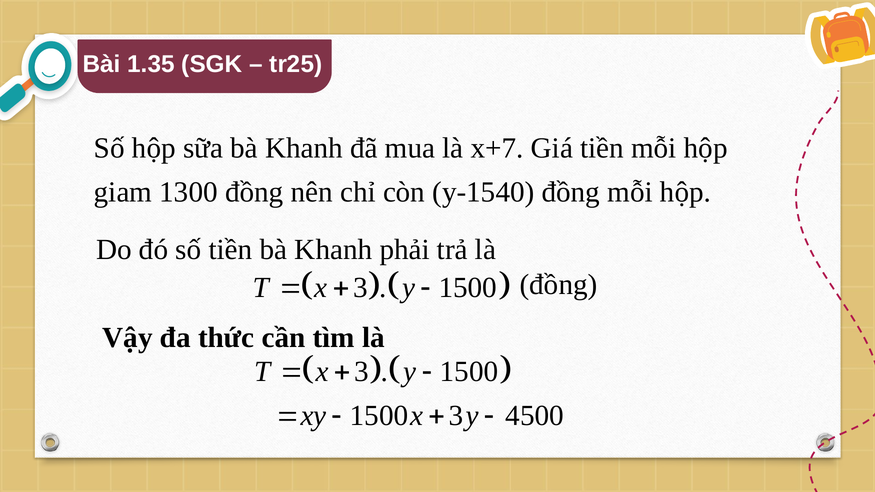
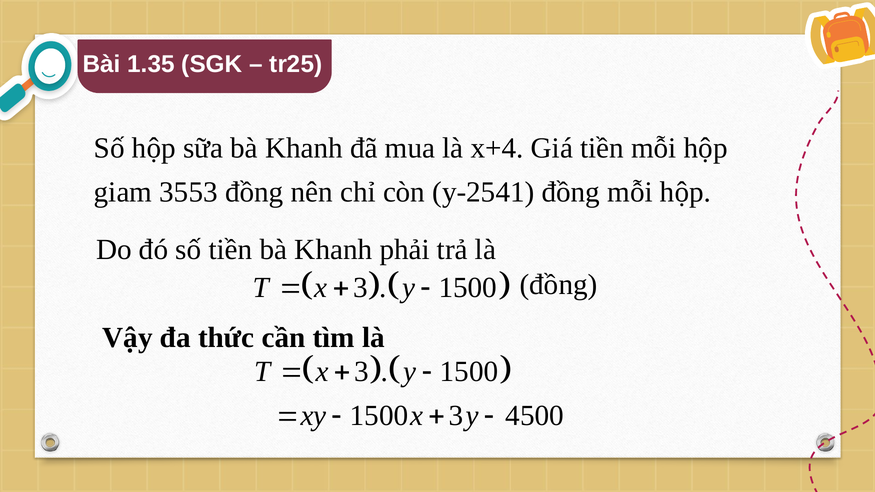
x+7: x+7 -> x+4 (497, 148)
1300: 1300 -> 3553 (189, 192)
y-1540: y-1540 -> y-2541 (483, 192)
